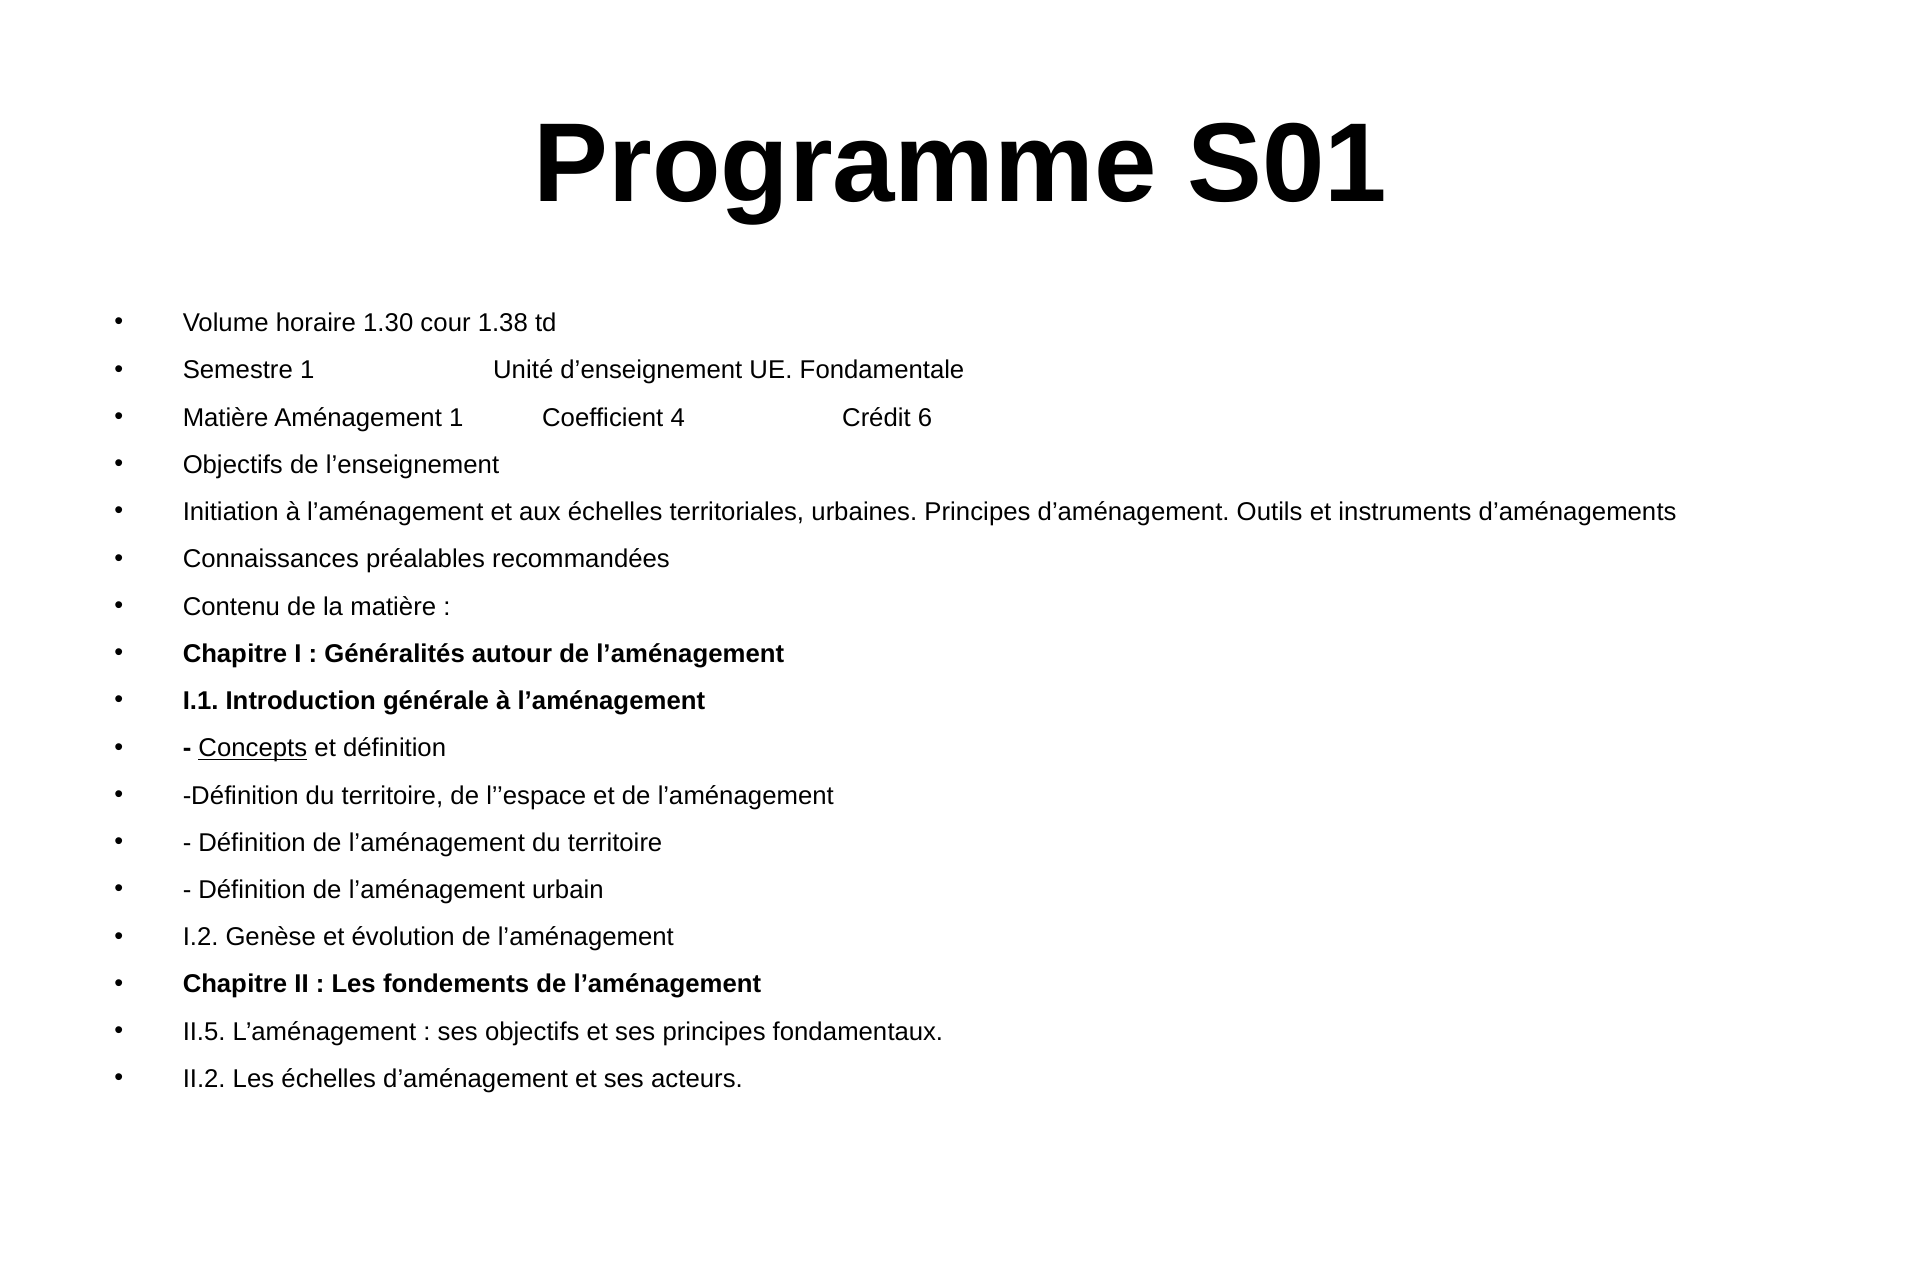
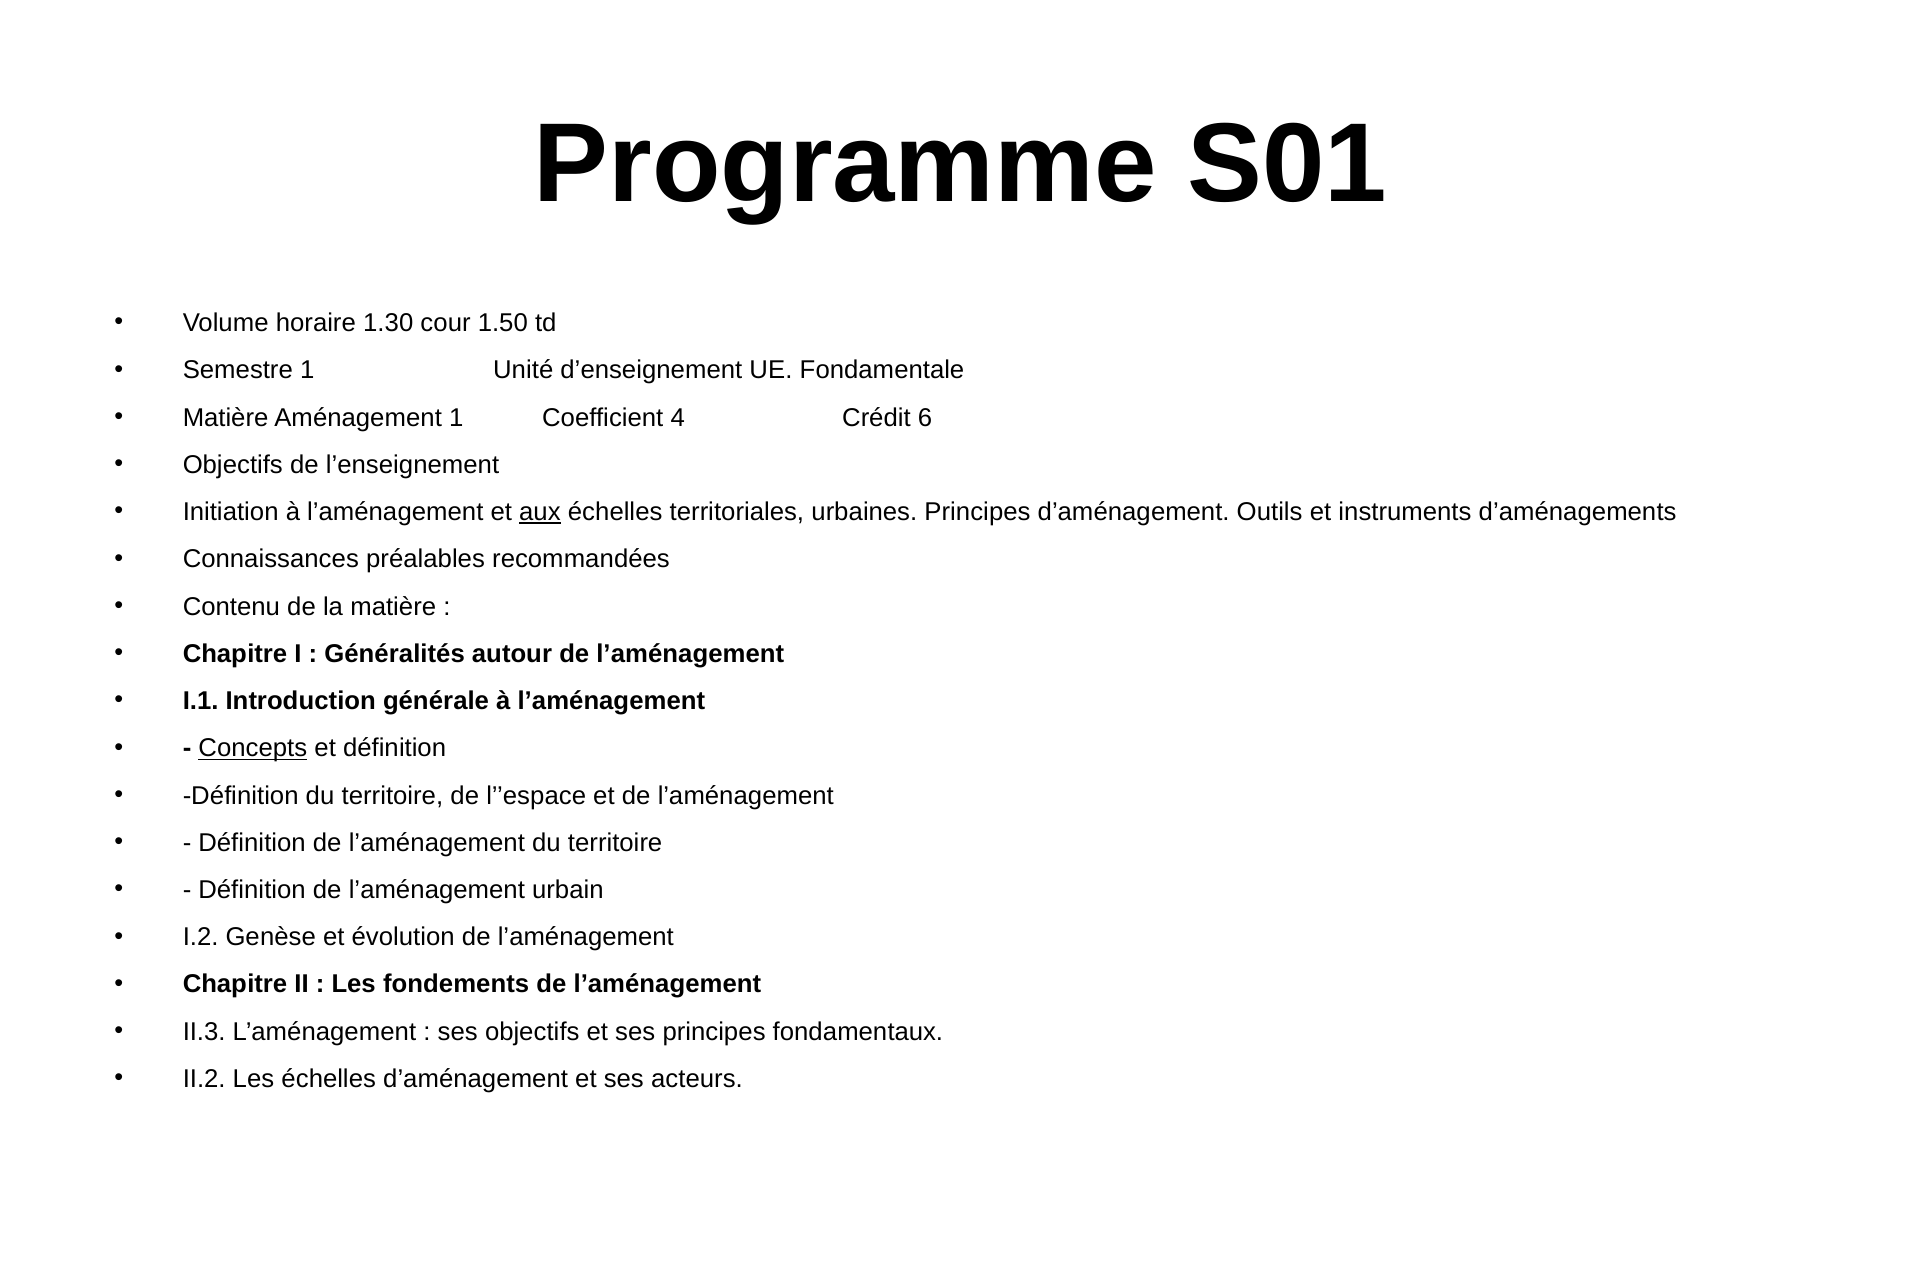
1.38: 1.38 -> 1.50 (503, 323)
aux underline: none -> present (540, 512)
II.5: II.5 -> II.3 (204, 1032)
